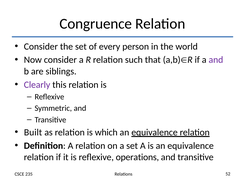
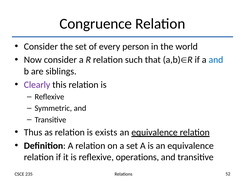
and colour: purple -> blue (216, 60)
Built: Built -> Thus (33, 132)
which: which -> exists (106, 132)
